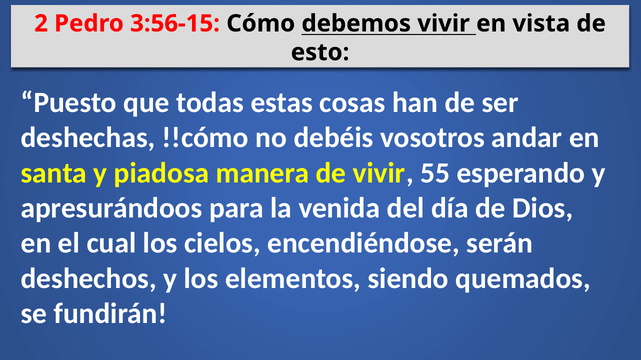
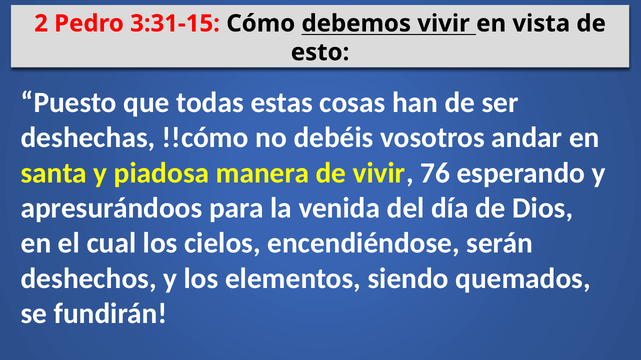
3:56-15: 3:56-15 -> 3:31-15 (175, 24)
55: 55 -> 76 (435, 173)
